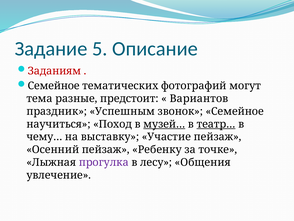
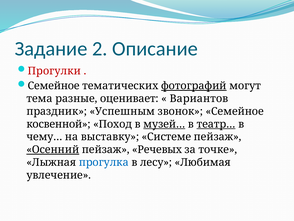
5: 5 -> 2 (100, 49)
Заданиям: Заданиям -> Прогулки (54, 71)
фотографий underline: none -> present (194, 86)
предстоит: предстоит -> оценивает (129, 98)
научиться: научиться -> косвенной (58, 124)
Участие: Участие -> Системе (166, 137)
Осенний underline: none -> present (53, 149)
Ребенку: Ребенку -> Речевых (157, 149)
прогулка colour: purple -> blue (104, 162)
Общения: Общения -> Любимая (203, 162)
